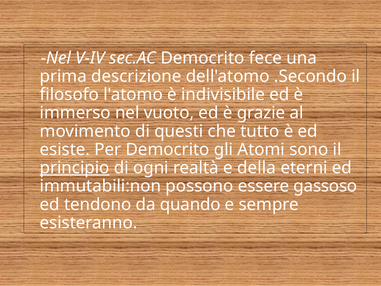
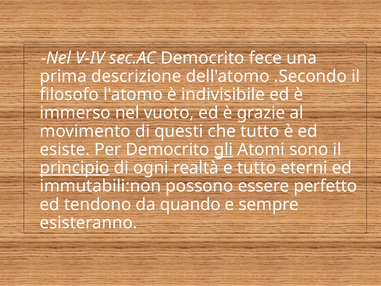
gli underline: none -> present (223, 149)
e della: della -> tutto (257, 168)
gassoso: gassoso -> perfetto (325, 186)
